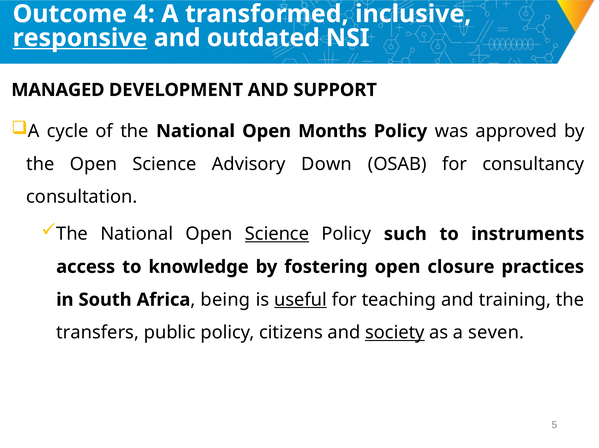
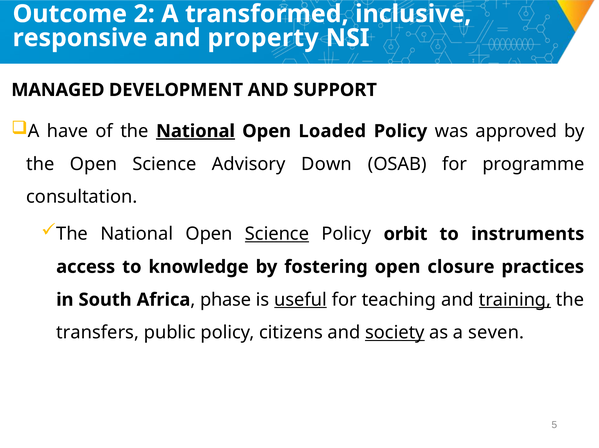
4: 4 -> 2 (144, 14)
responsive underline: present -> none (80, 38)
outdated: outdated -> property (263, 38)
cycle: cycle -> have (67, 131)
National underline: none -> present (195, 131)
Months: Months -> Loaded (332, 131)
consultancy: consultancy -> programme (533, 164)
such: such -> orbit (405, 234)
being: being -> phase (226, 300)
training underline: none -> present (515, 300)
